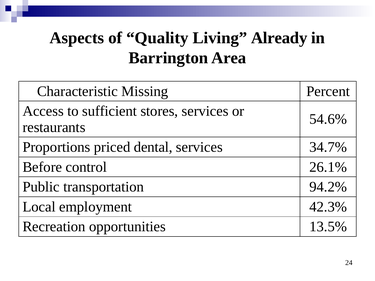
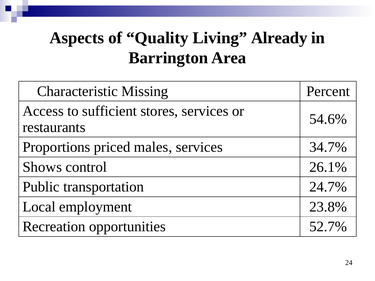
dental: dental -> males (153, 147)
Before: Before -> Shows (42, 167)
94.2%: 94.2% -> 24.7% (328, 187)
42.3%: 42.3% -> 23.8% (328, 207)
13.5%: 13.5% -> 52.7% (328, 227)
